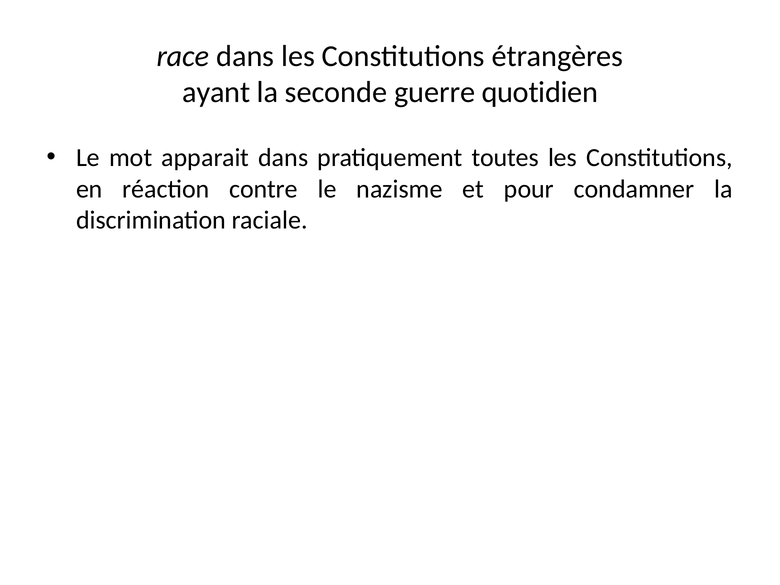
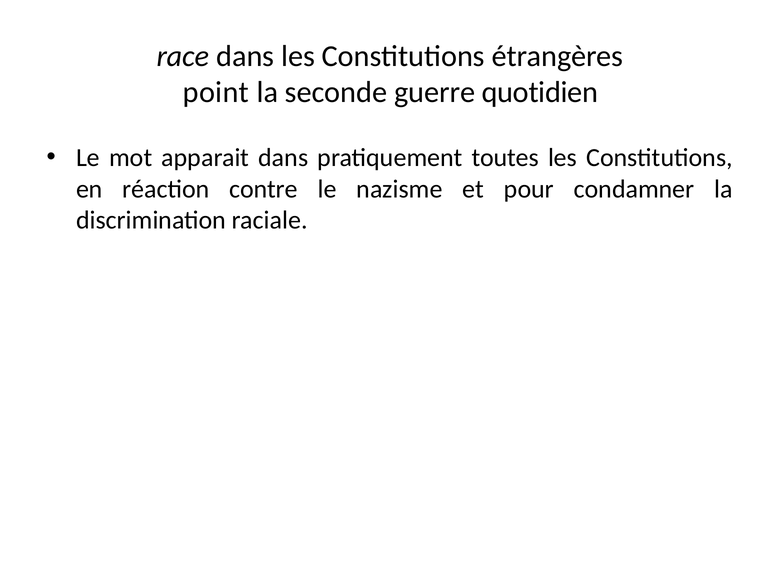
ayant: ayant -> point (216, 92)
